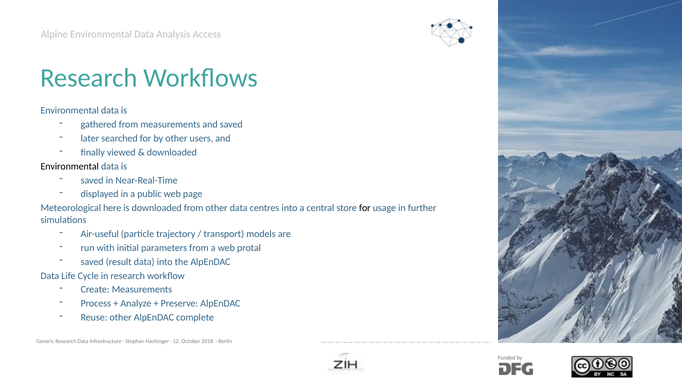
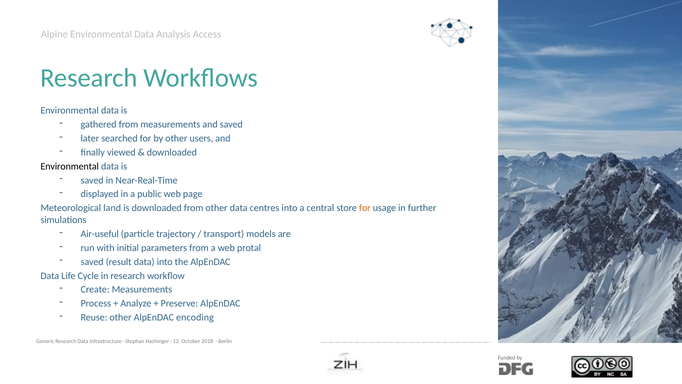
here: here -> land (112, 208)
for colour: black -> orange (365, 208)
complete: complete -> encoding (195, 317)
